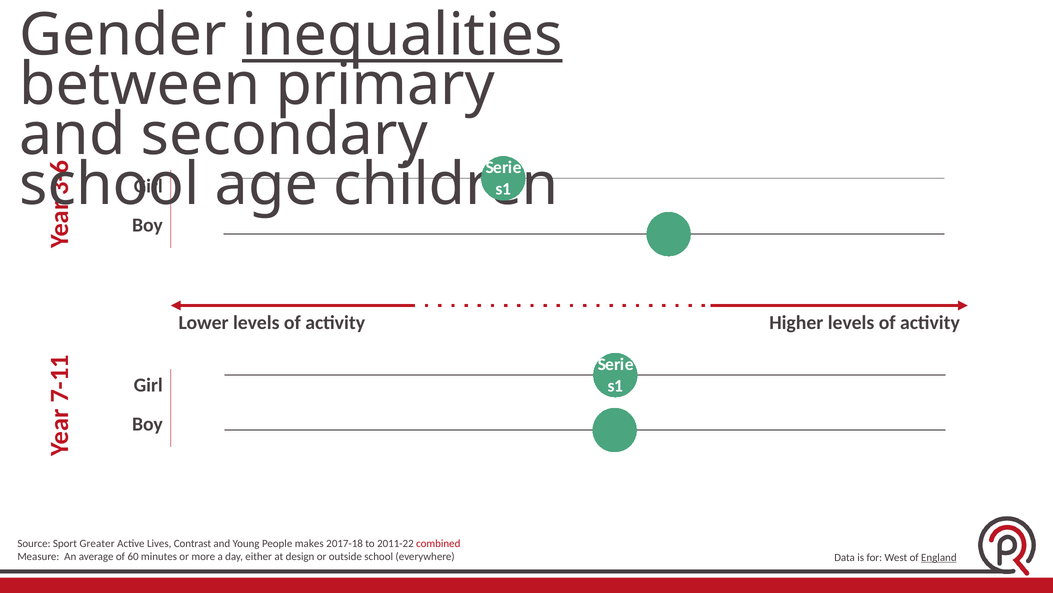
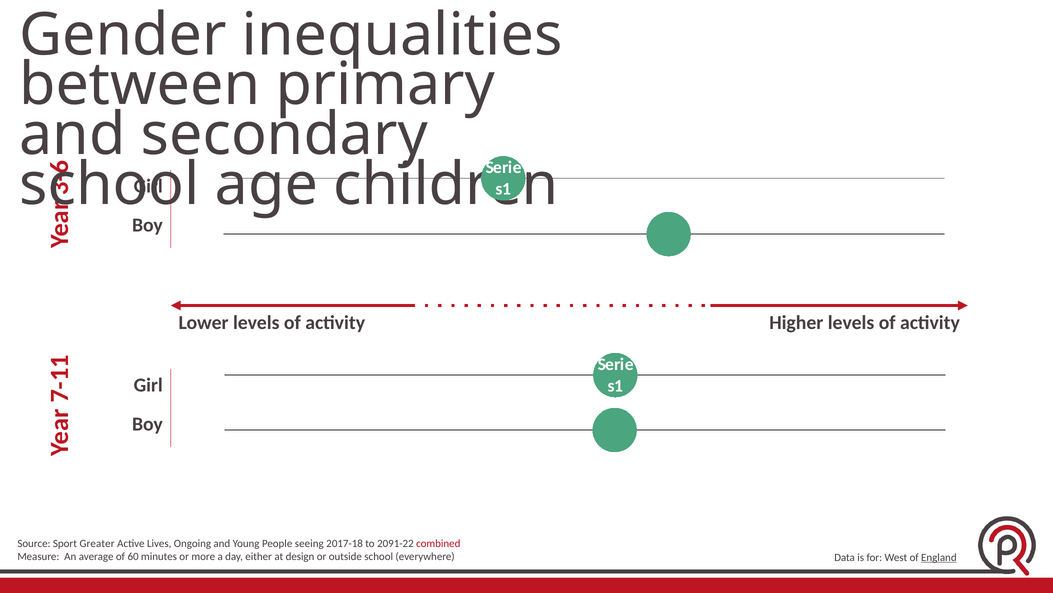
inequalities underline: present -> none (402, 35)
Contrast: Contrast -> Ongoing (192, 543)
makes: makes -> seeing (309, 543)
2011-22: 2011-22 -> 2091-22 (395, 543)
